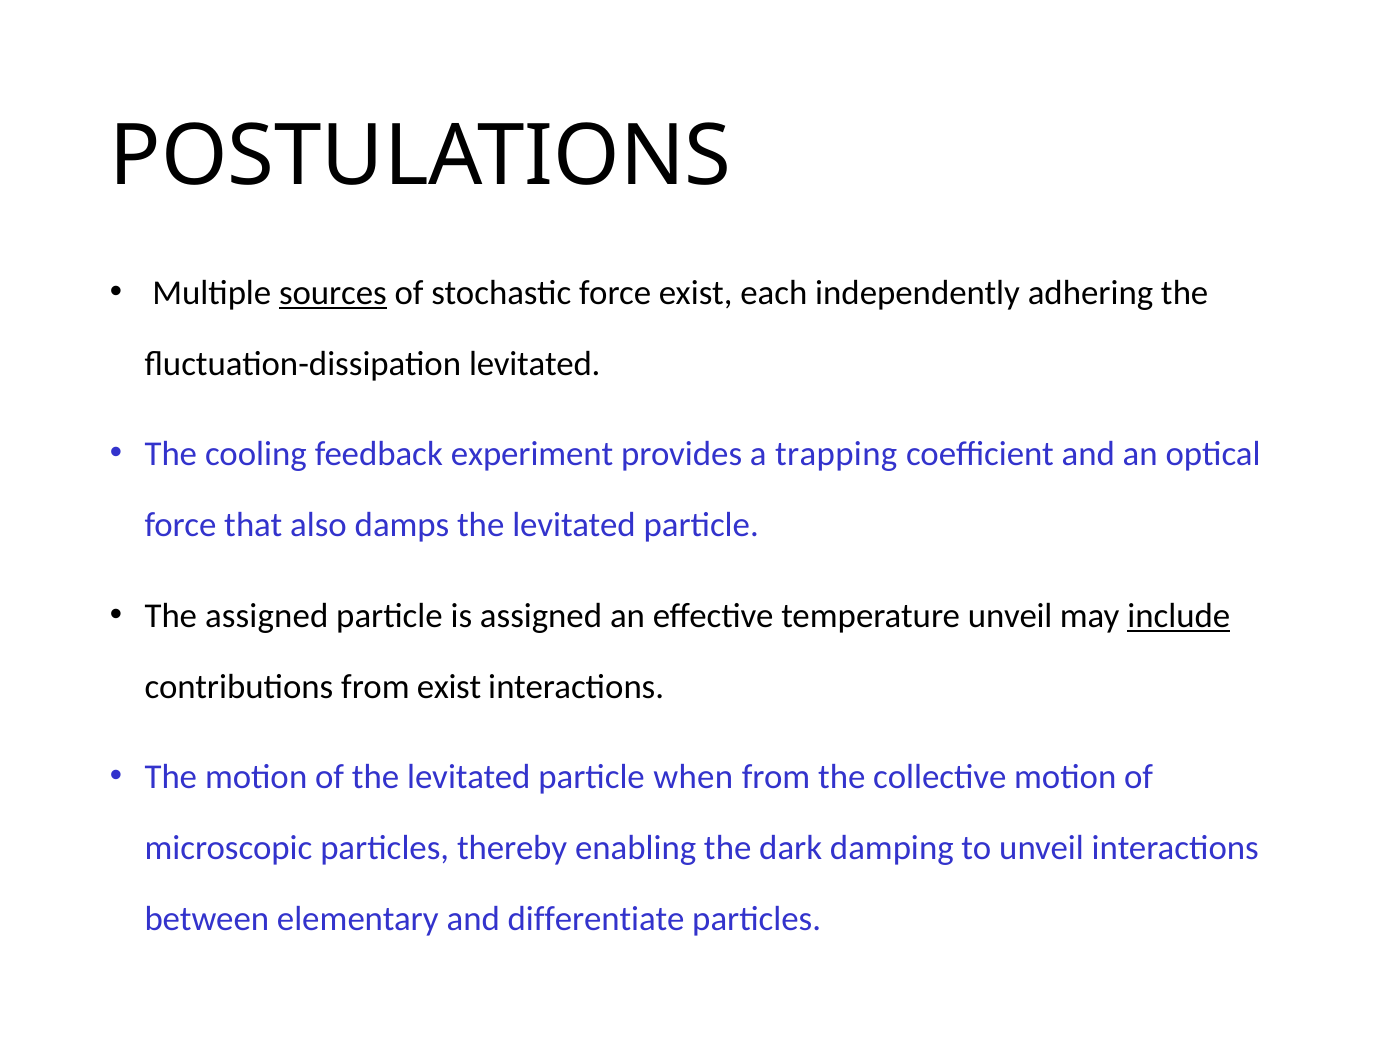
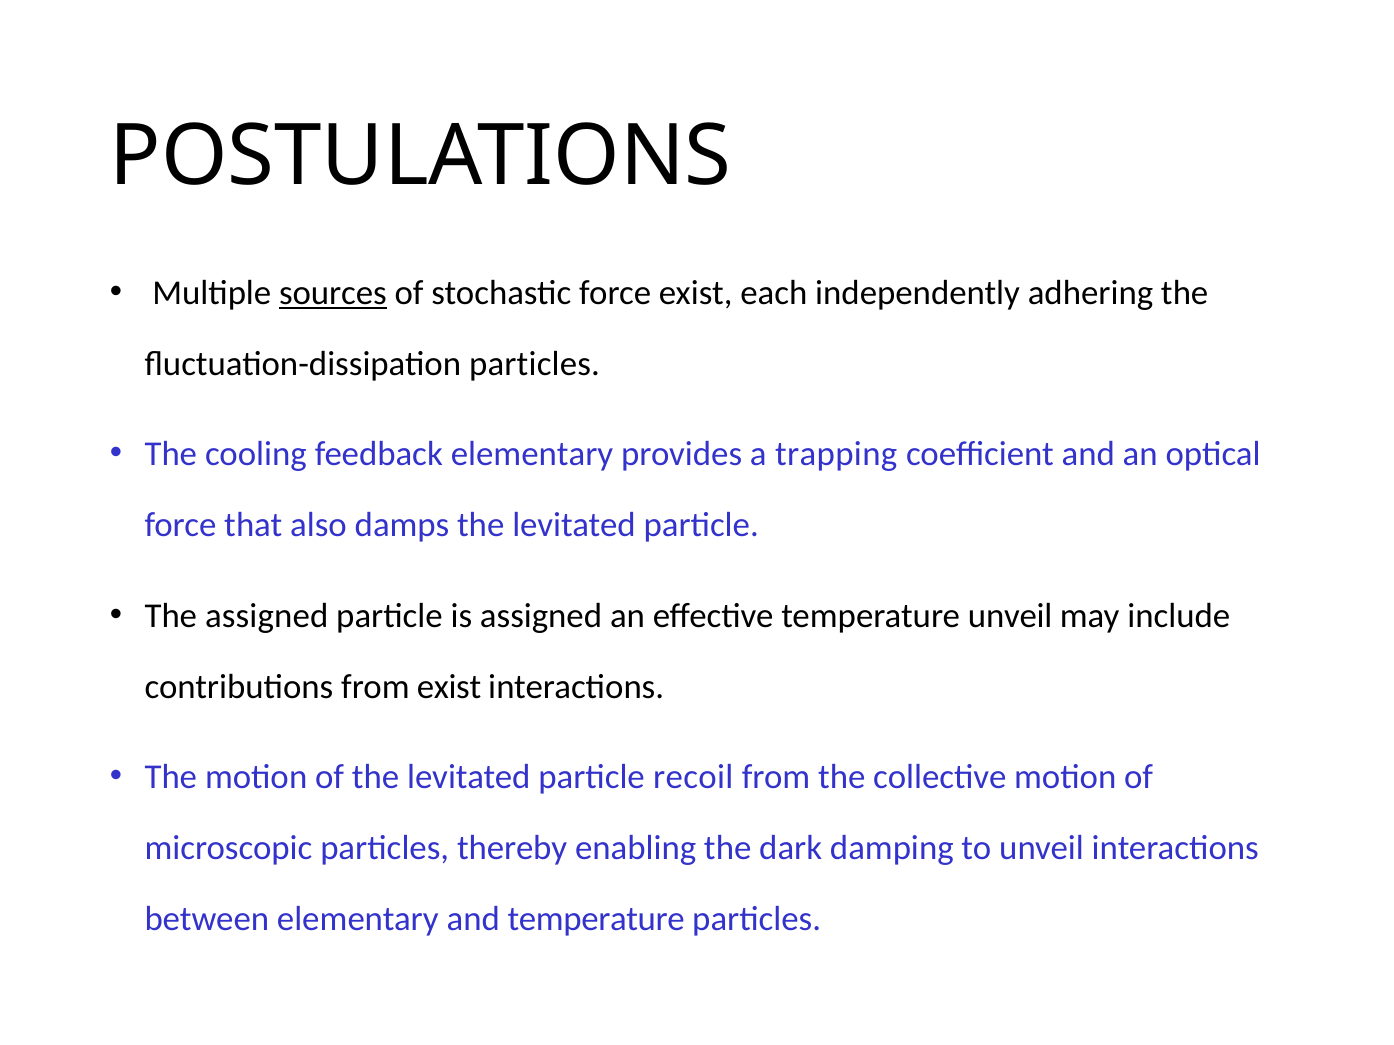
fluctuation-dissipation levitated: levitated -> particles (535, 364)
feedback experiment: experiment -> elementary (532, 455)
include underline: present -> none (1179, 616)
when: when -> recoil (693, 778)
and differentiate: differentiate -> temperature (596, 920)
